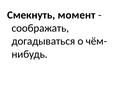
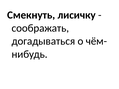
момент: момент -> лисичку (77, 15)
